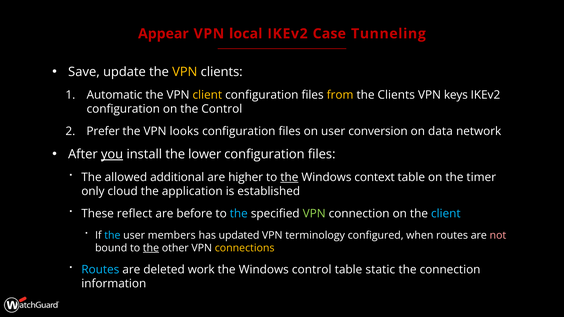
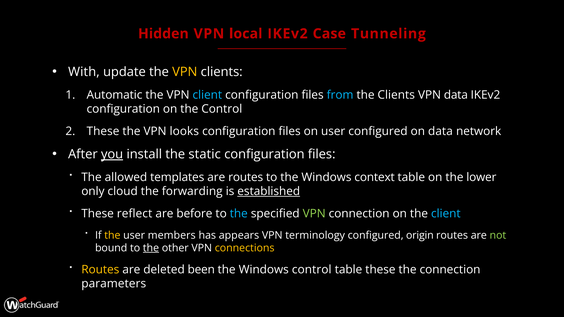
Appear: Appear -> Hidden (163, 34)
Save: Save -> With (84, 72)
client colour: yellow -> light blue (207, 95)
from colour: yellow -> light blue (340, 95)
VPN keys: keys -> data (456, 95)
Prefer: Prefer -> These (103, 131)
user conversion: conversion -> configured (378, 131)
lower: lower -> static (205, 154)
additional: additional -> templates (177, 177)
are higher: higher -> routes (246, 177)
the underline: present -> none (289, 177)
timer: timer -> lower (481, 177)
application: application -> forwarding (192, 191)
established underline: none -> present (269, 191)
the colour: light blue -> yellow (112, 235)
updated: updated -> appears (239, 235)
when: when -> origin (420, 235)
not colour: pink -> light green (498, 235)
Routes colour: light blue -> yellow (100, 270)
work: work -> been (201, 270)
table static: static -> these (380, 270)
information: information -> parameters (114, 284)
